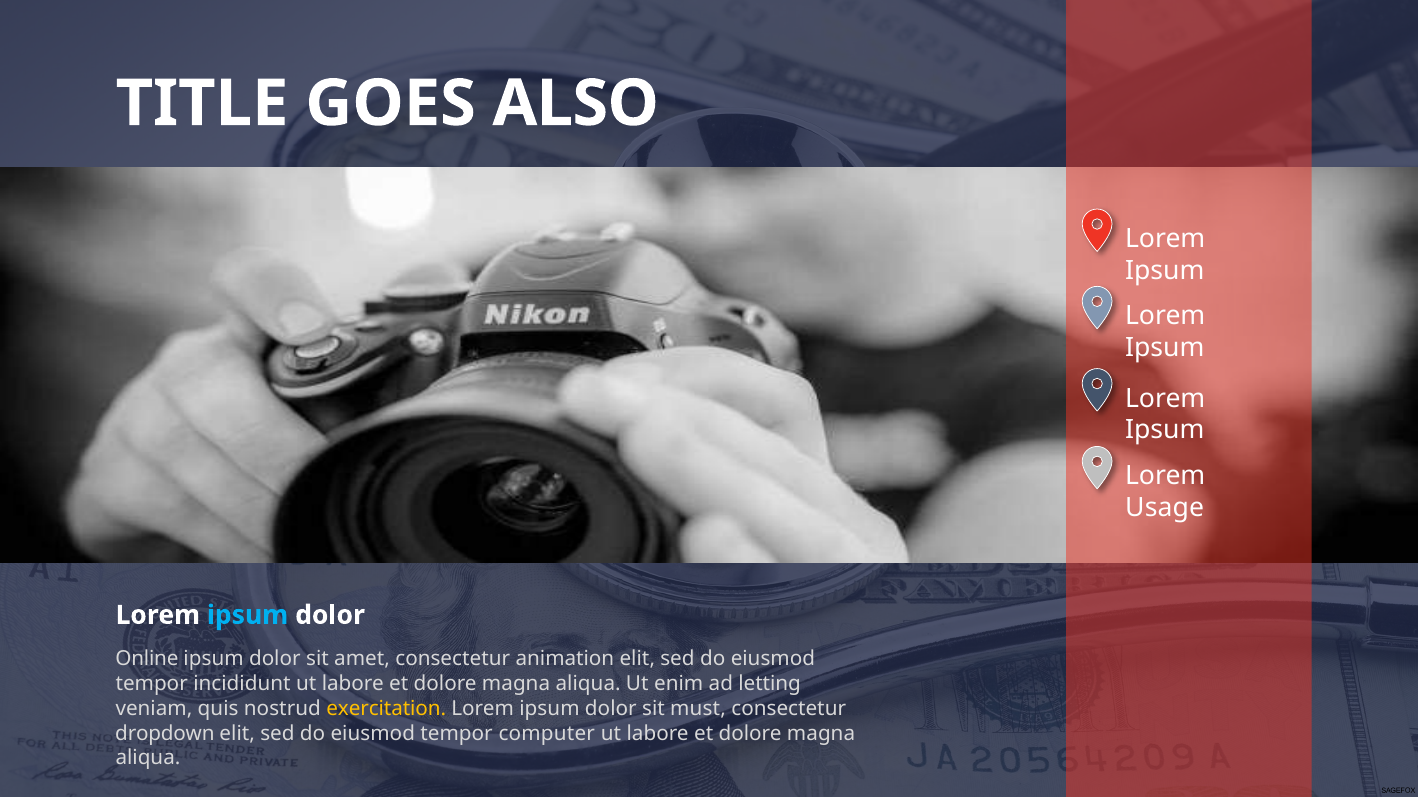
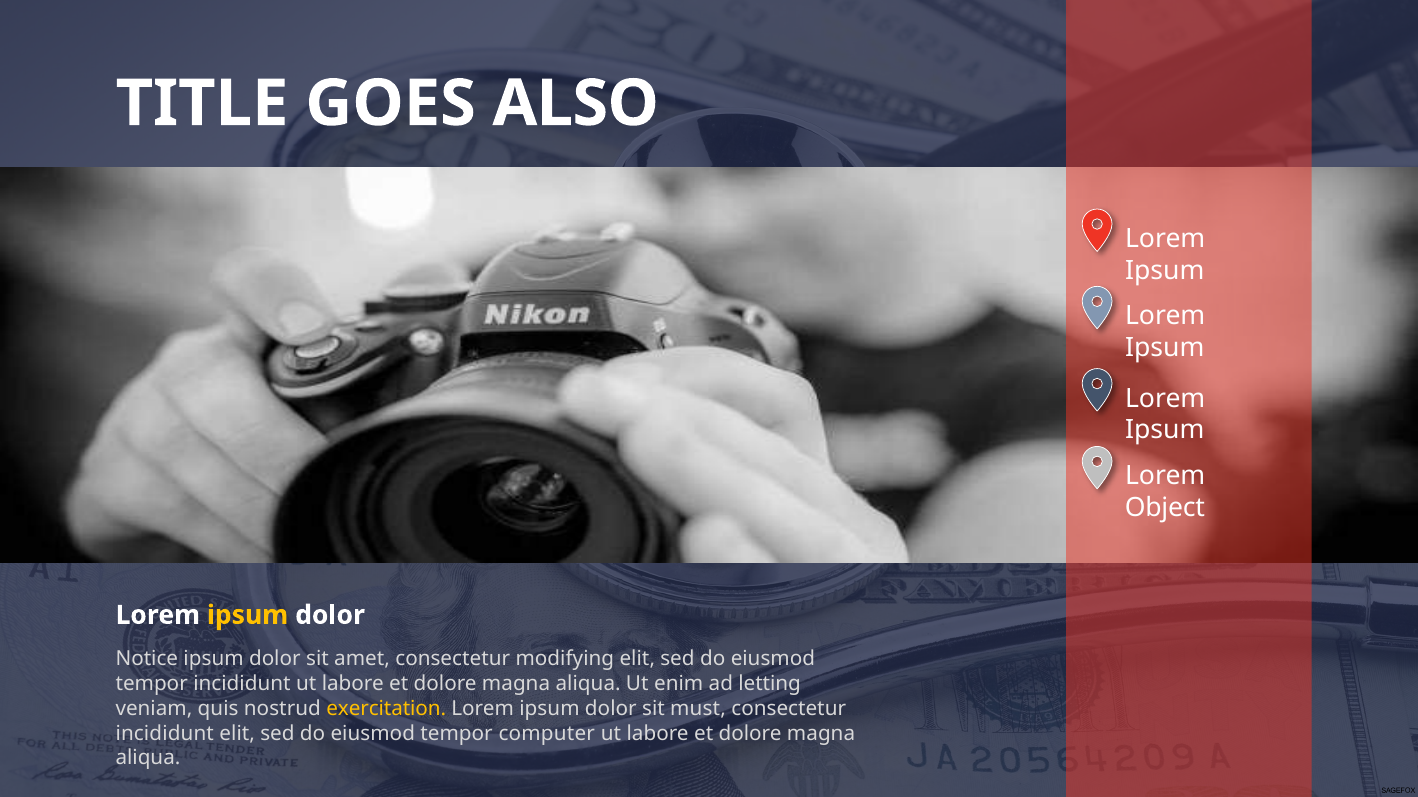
Usage: Usage -> Object (1165, 508)
ipsum colour: light blue -> yellow (248, 615)
Online: Online -> Notice (147, 659)
animation: animation -> modifying (565, 659)
dropdown: dropdown -> incididunt (165, 734)
